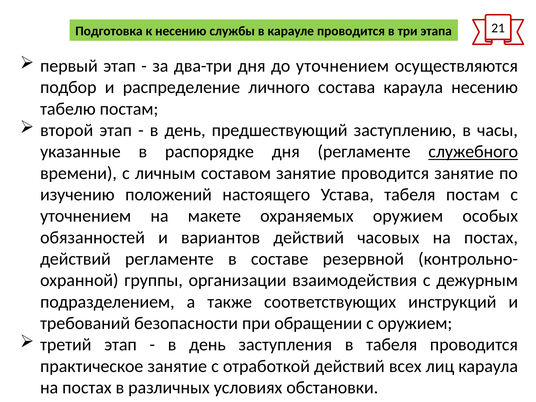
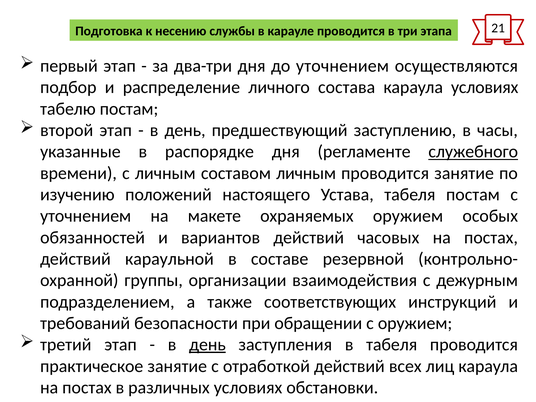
караула несению: несению -> условиях (485, 87)
составом занятие: занятие -> личным (306, 173)
действий регламенте: регламенте -> караульной (169, 259)
день underline: none -> present (207, 345)
